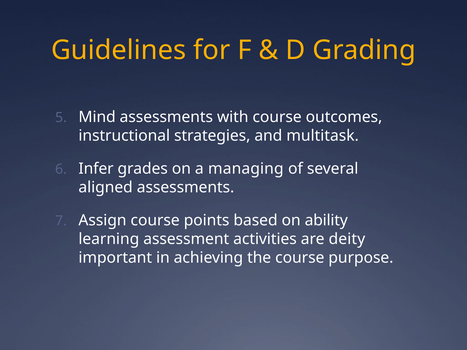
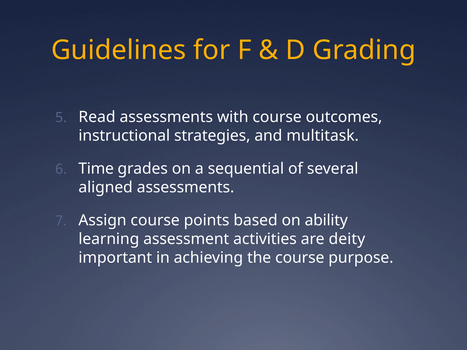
Mind: Mind -> Read (97, 117)
Infer: Infer -> Time (96, 169)
managing: managing -> sequential (246, 169)
